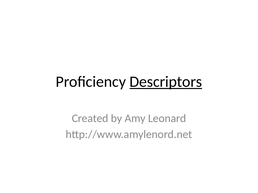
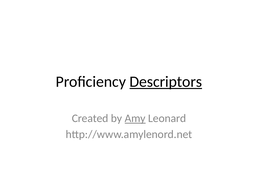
Amy underline: none -> present (135, 119)
